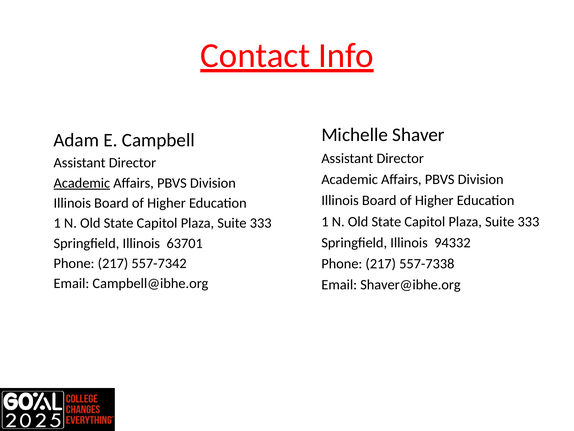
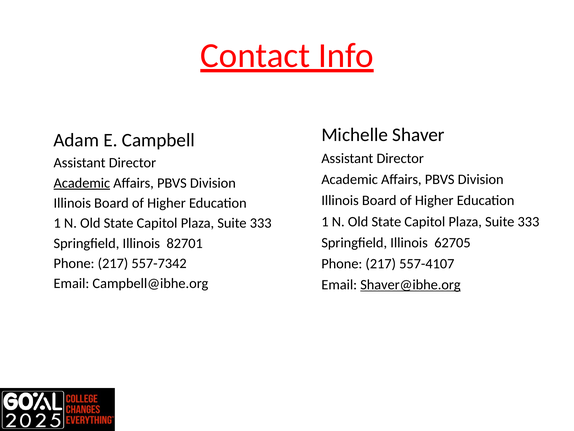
94332: 94332 -> 62705 (452, 242)
63701: 63701 -> 82701 (185, 243)
557-7338: 557-7338 -> 557-4107 (427, 263)
Shaver@ibhe.org underline: none -> present (410, 285)
